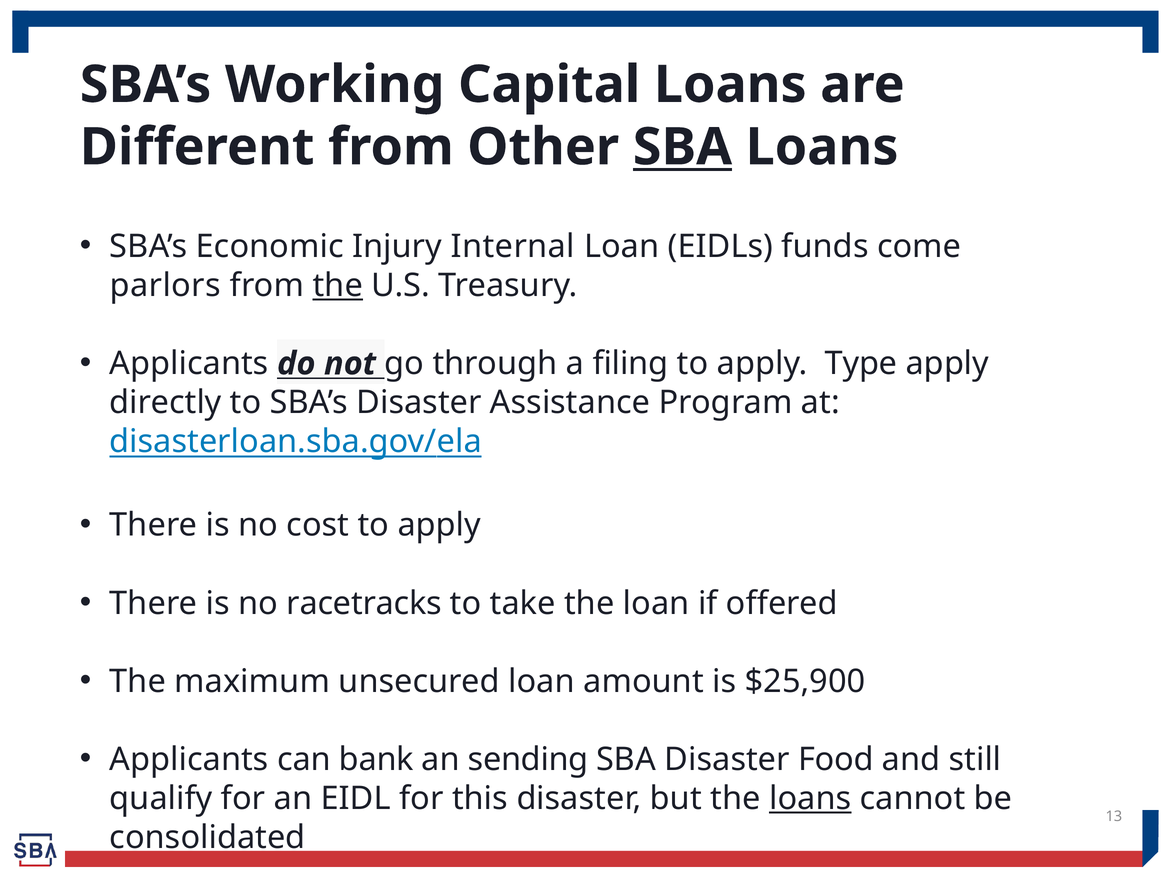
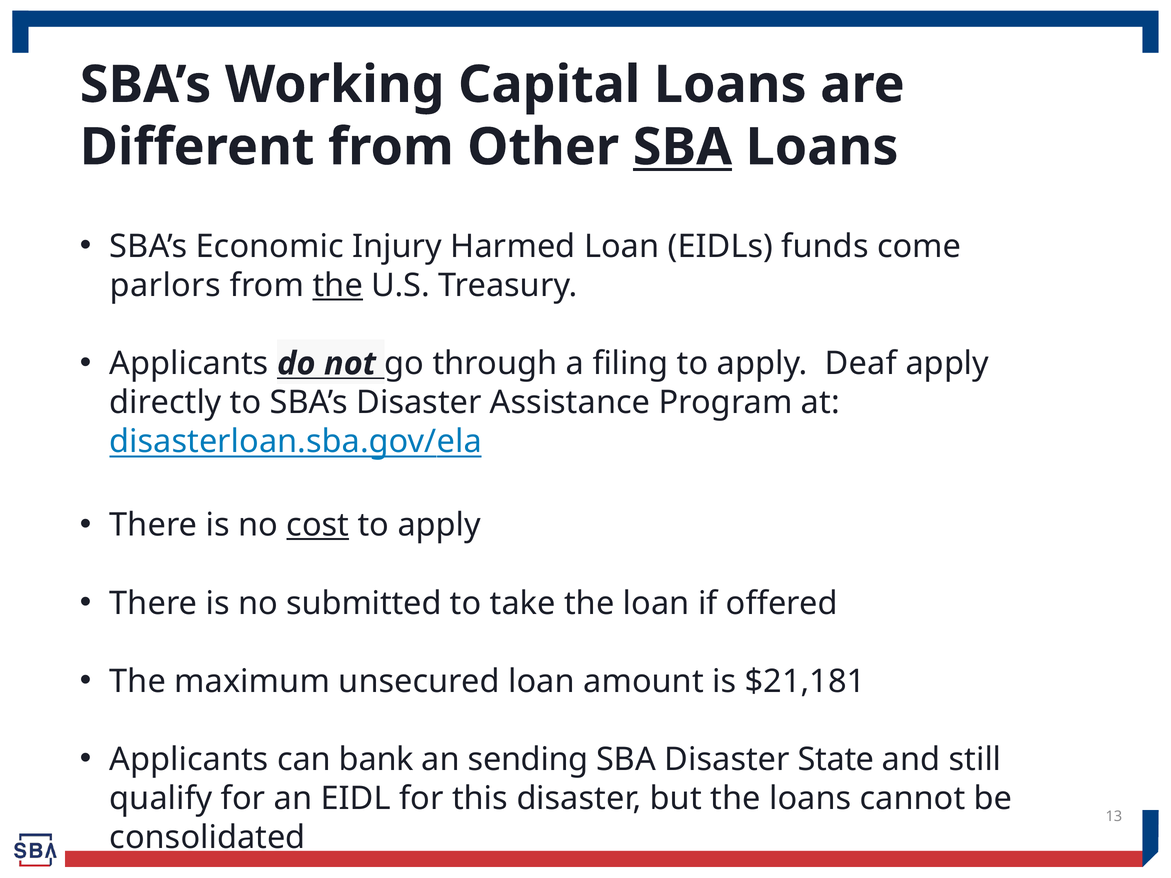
Internal: Internal -> Harmed (513, 247)
Type: Type -> Deaf (861, 364)
cost underline: none -> present (318, 525)
racetracks: racetracks -> submitted (364, 603)
$25,900: $25,900 -> $21,181 (805, 682)
Food: Food -> State (836, 760)
loans underline: present -> none (810, 799)
